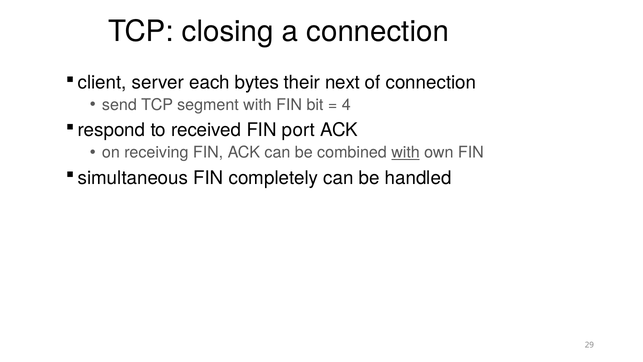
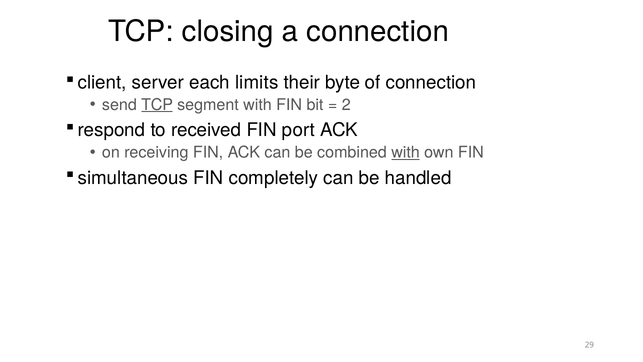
bytes: bytes -> limits (257, 83)
next: next -> byte (343, 83)
TCP underline: none -> present (157, 105)
4: 4 -> 2 (346, 105)
